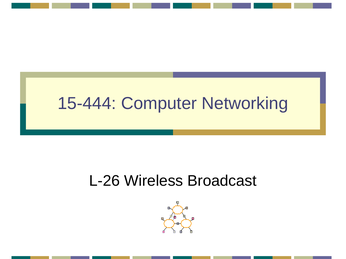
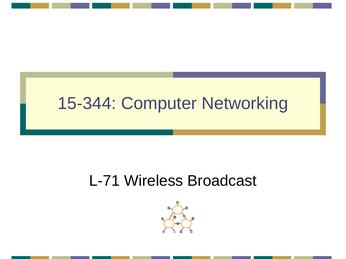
15-444: 15-444 -> 15-344 (87, 104)
L-26: L-26 -> L-71 (105, 181)
